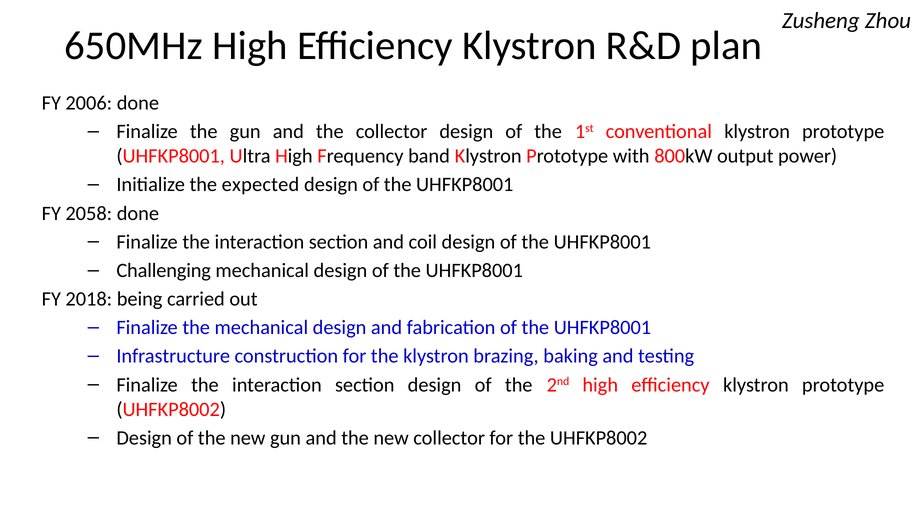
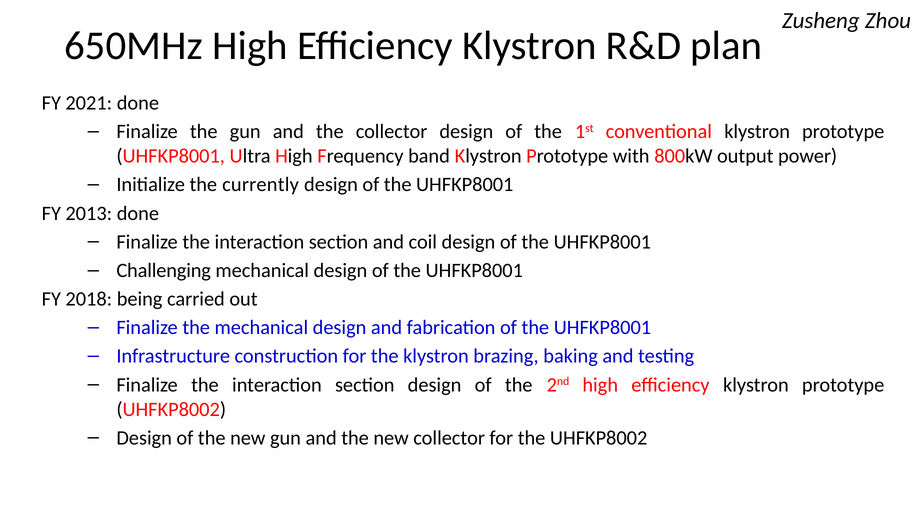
2006: 2006 -> 2021 (89, 103)
expected: expected -> currently (261, 185)
2058: 2058 -> 2013 (89, 213)
